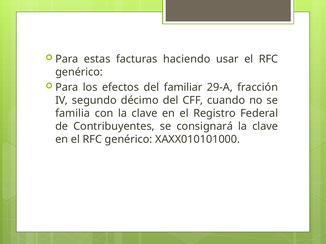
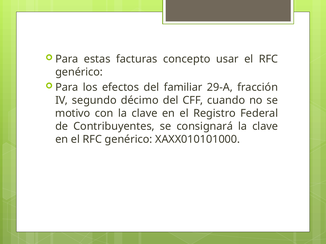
haciendo: haciendo -> concepto (187, 59)
familia: familia -> motivo (73, 114)
